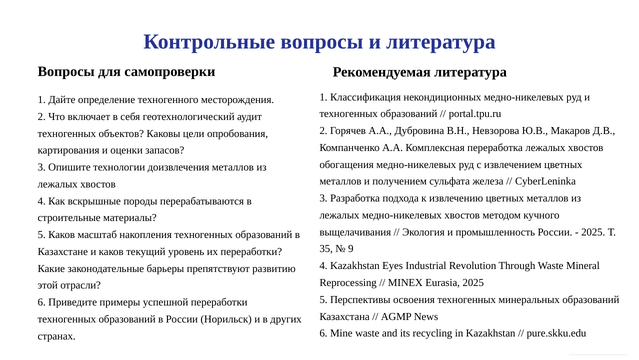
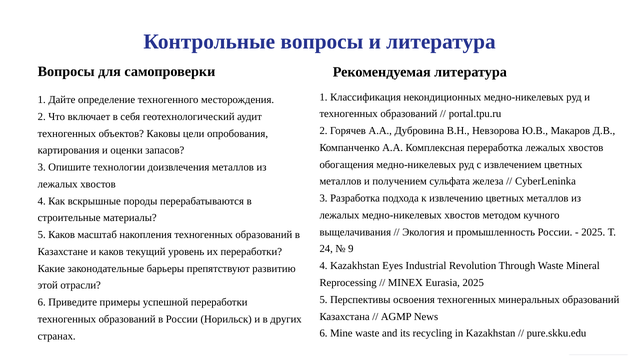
35: 35 -> 24 (326, 249)
